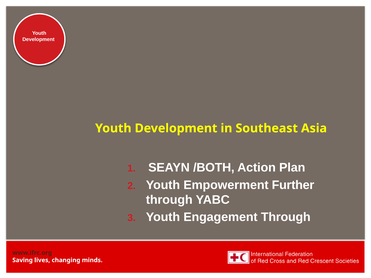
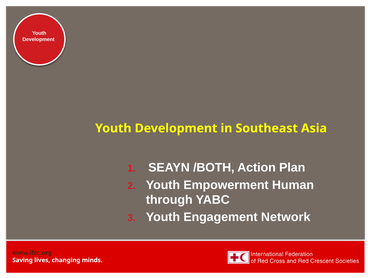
Further: Further -> Human (293, 185)
Engagement Through: Through -> Network (286, 217)
